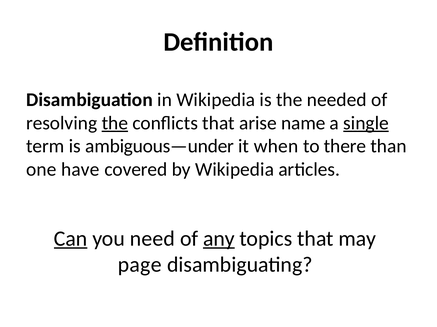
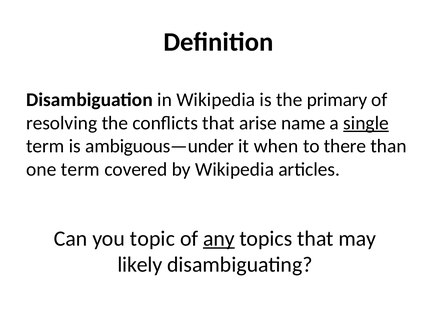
needed: needed -> primary (337, 100)
the underline: present -> none (115, 123)
one have: have -> term (80, 170)
Can underline: present -> none (71, 239)
need: need -> topic (152, 239)
page: page -> likely (140, 265)
